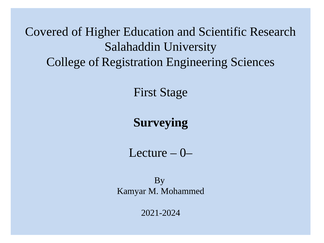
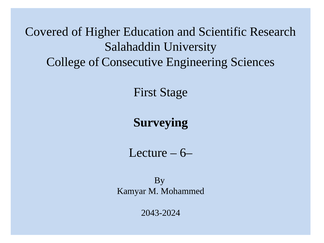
Registration: Registration -> Consecutive (132, 62)
0–: 0– -> 6– (186, 153)
2021-2024: 2021-2024 -> 2043-2024 (161, 213)
